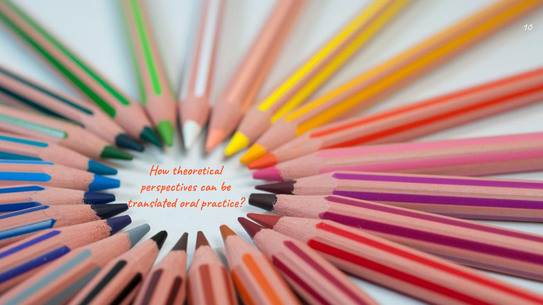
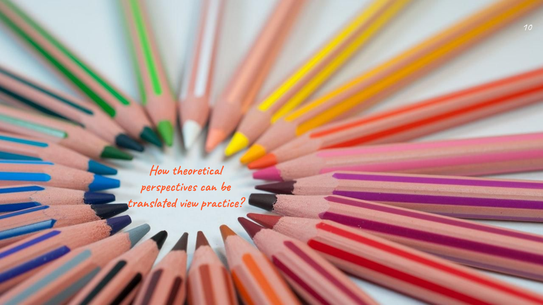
oral: oral -> view (188, 203)
